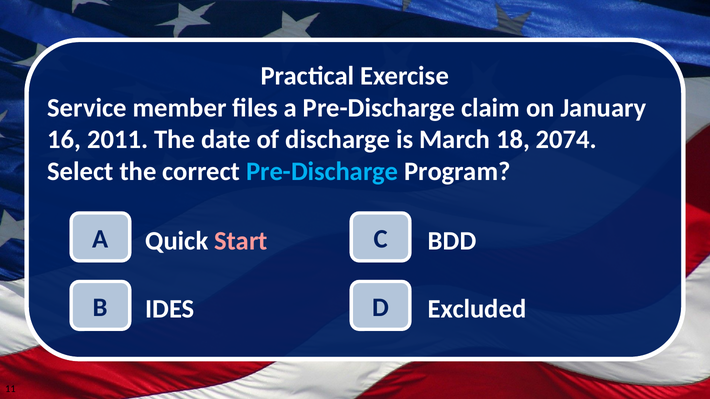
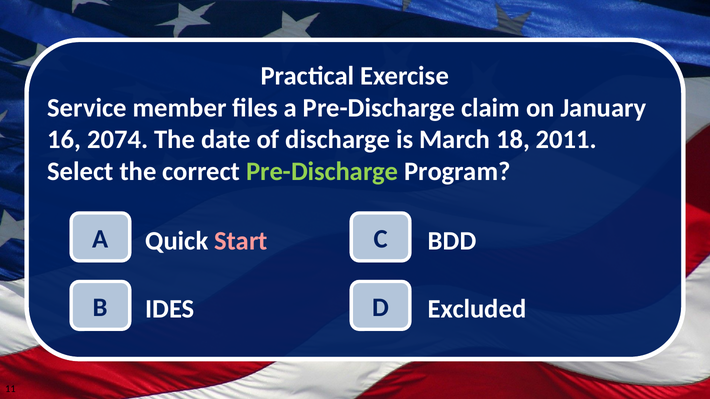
2011: 2011 -> 2074 (118, 140)
2074: 2074 -> 2011 (566, 140)
Pre-Discharge colour: light blue -> light green (322, 172)
